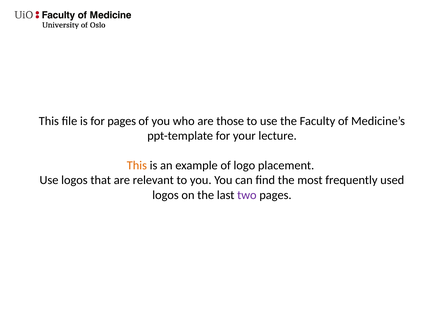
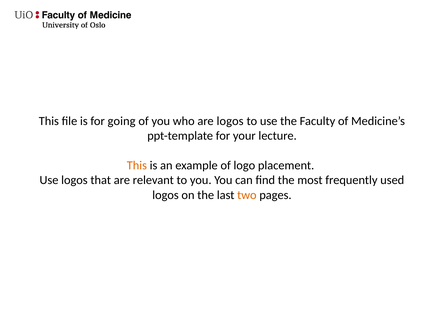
for pages: pages -> going (122, 121)
are those: those -> logos (230, 121)
two colour: purple -> orange (247, 195)
